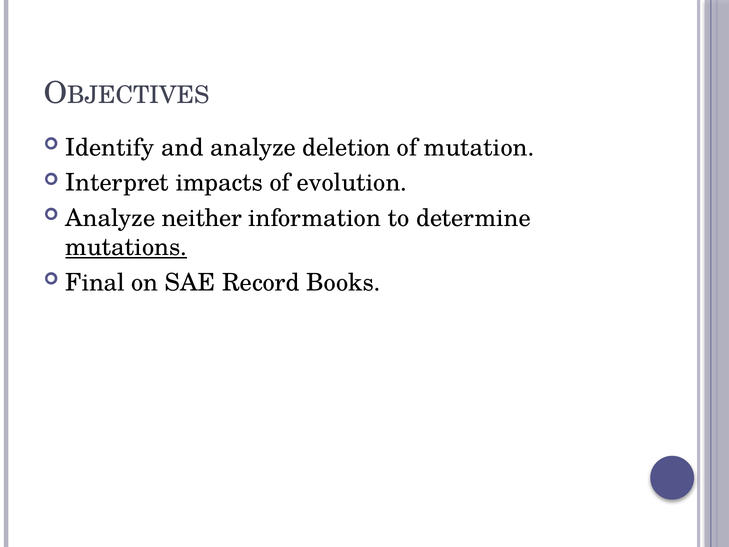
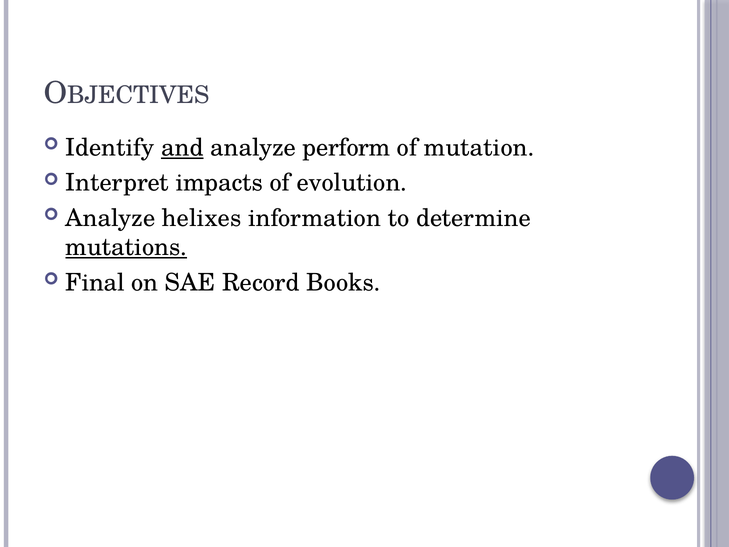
and underline: none -> present (182, 148)
deletion: deletion -> perform (347, 148)
neither: neither -> helixes (202, 218)
